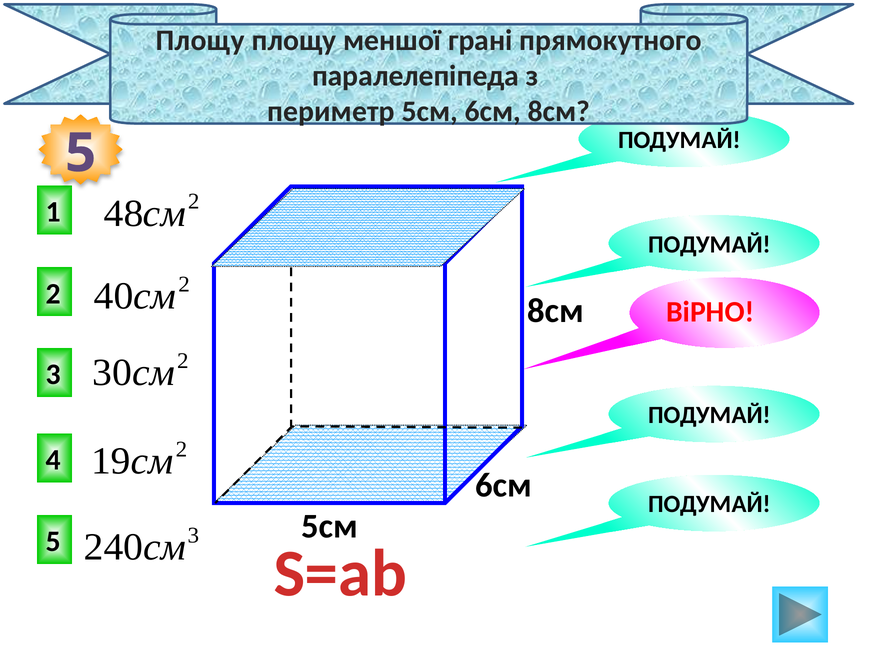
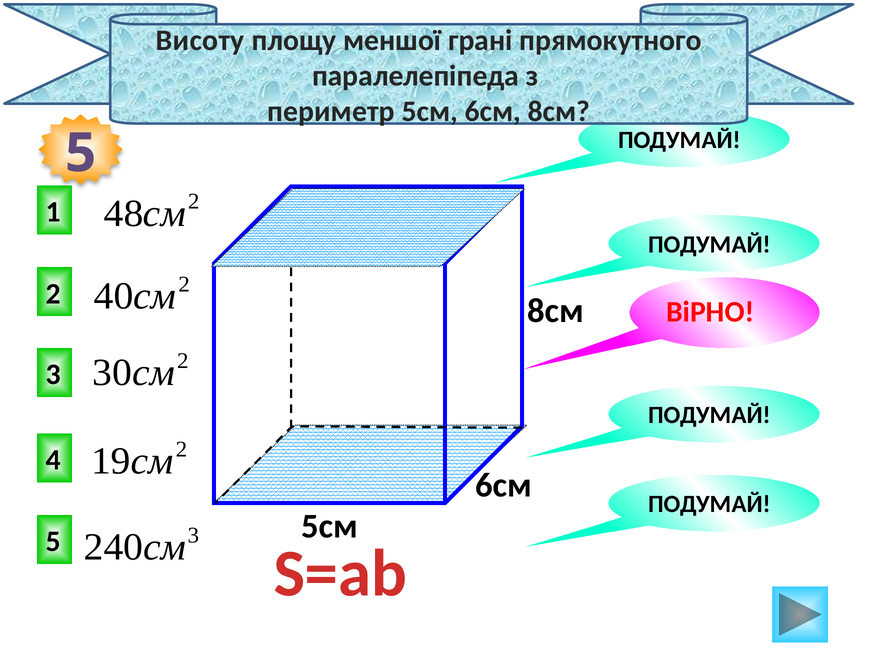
Площу: Площу -> Висоту (200, 40)
